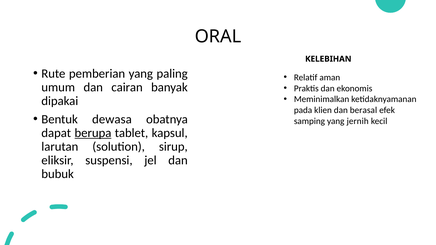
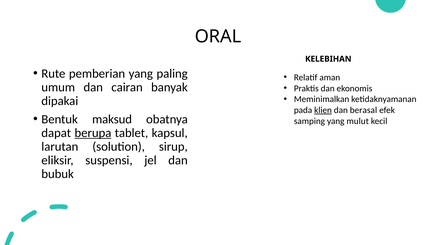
klien underline: none -> present (323, 110)
dewasa: dewasa -> maksud (112, 119)
jernih: jernih -> mulut (358, 121)
